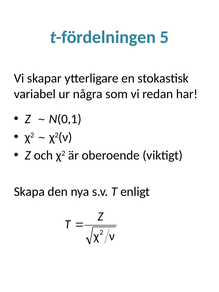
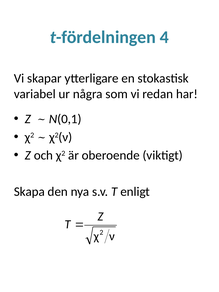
5: 5 -> 4 (164, 37)
